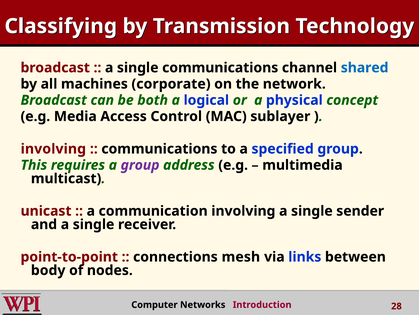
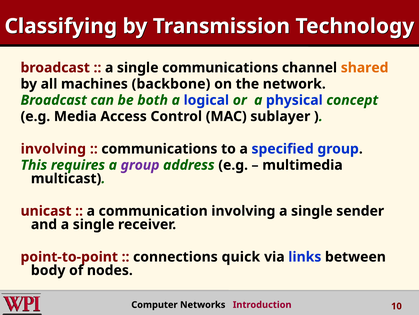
shared colour: blue -> orange (365, 68)
corporate: corporate -> backbone (171, 84)
mesh: mesh -> quick (241, 256)
28: 28 -> 10 (396, 306)
